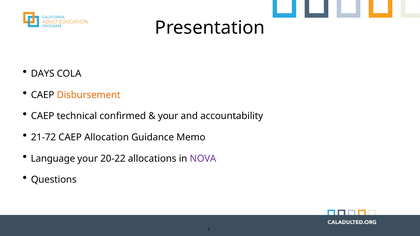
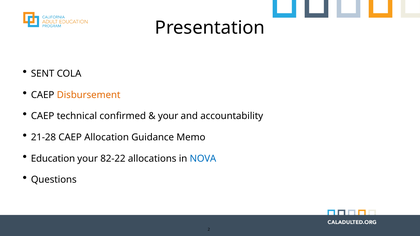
DAYS: DAYS -> SENT (43, 74)
21-72: 21-72 -> 21-28 (43, 137)
Language: Language -> Education (53, 159)
20-22: 20-22 -> 82-22 (113, 159)
NOVA colour: purple -> blue (203, 159)
